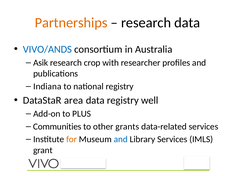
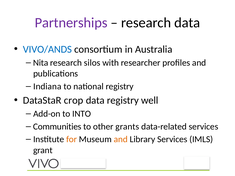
Partnerships colour: orange -> purple (71, 23)
Asik: Asik -> Nita (41, 63)
crop: crop -> silos (92, 63)
area: area -> crop (74, 100)
PLUS: PLUS -> INTO (82, 114)
and colour: blue -> orange (121, 139)
